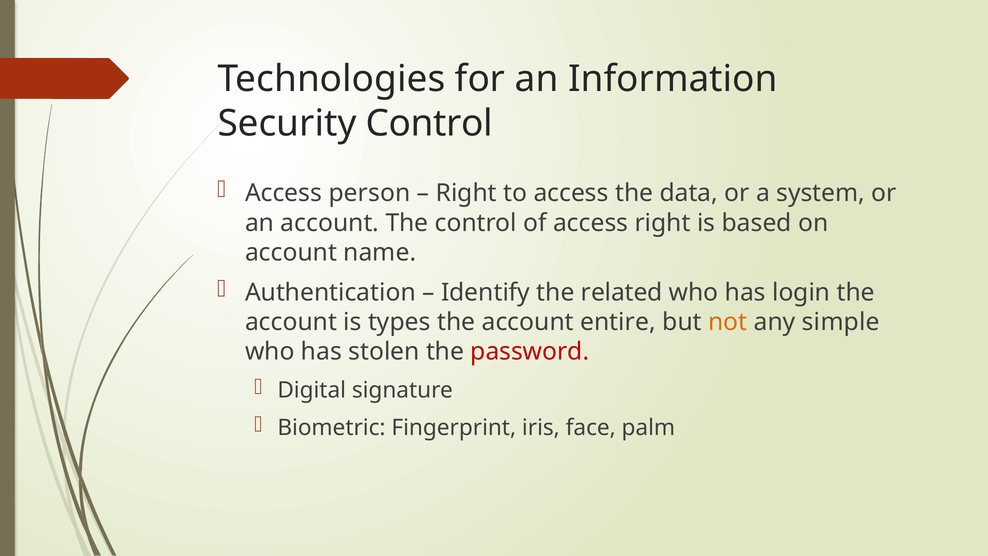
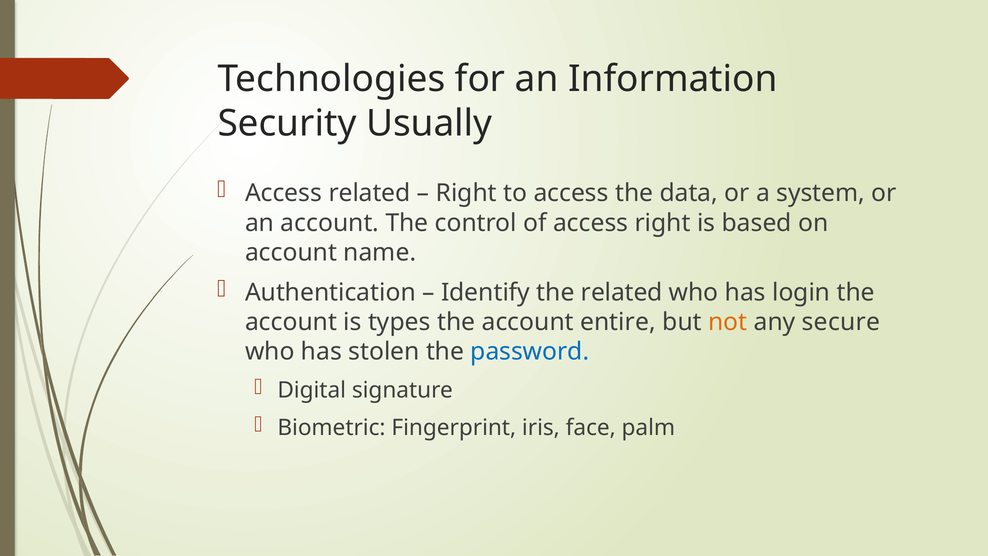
Security Control: Control -> Usually (429, 124)
Access person: person -> related (370, 193)
simple: simple -> secure (841, 322)
password colour: red -> blue (530, 352)
